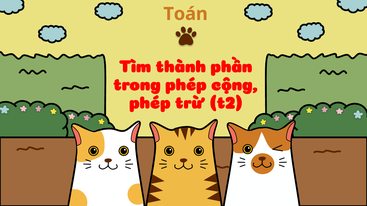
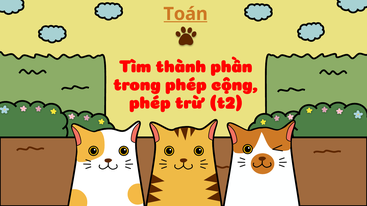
Toán underline: none -> present (186, 14)
